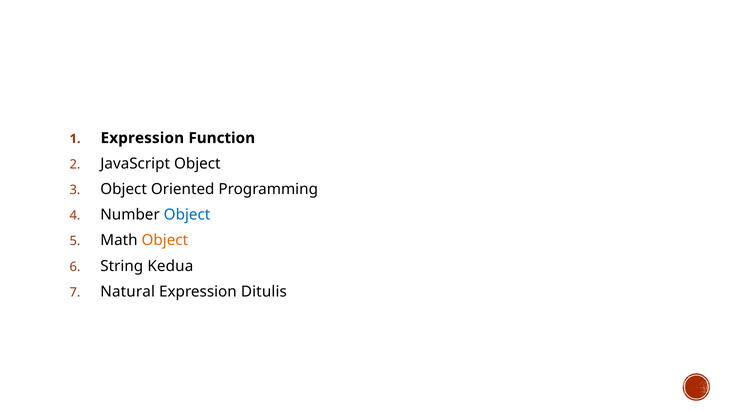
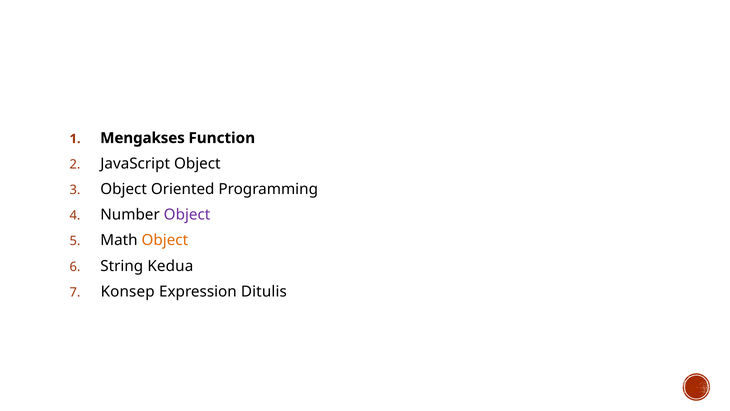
Expression: Expression -> Mengakses (142, 138)
Object colour: blue -> purple (187, 215)
Natural: Natural -> Konsep (128, 291)
